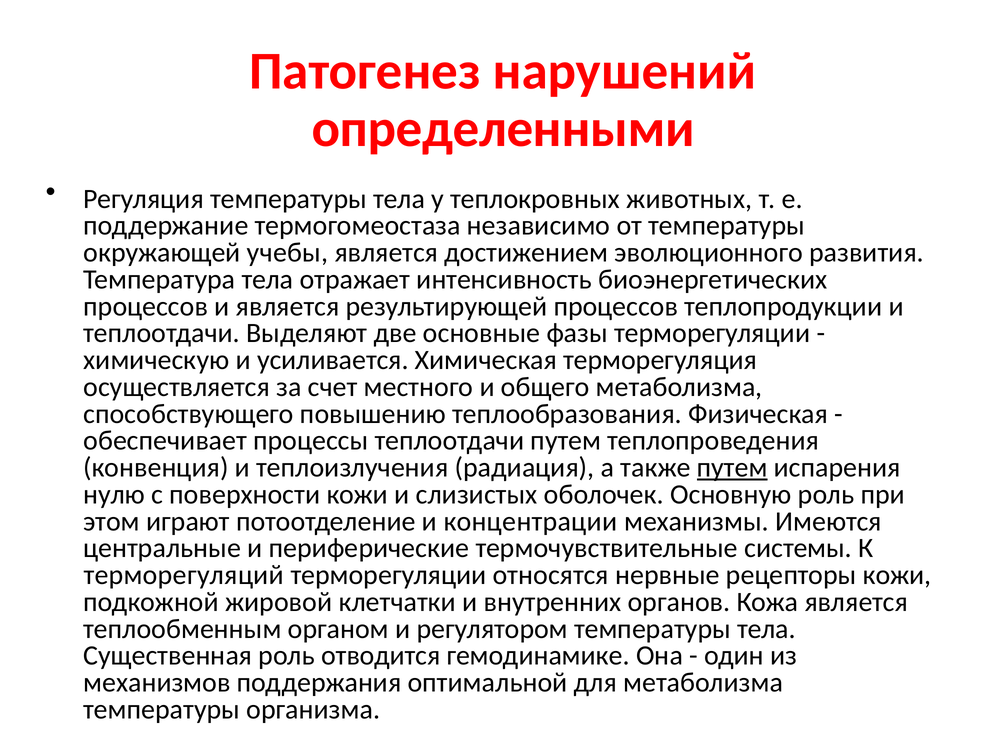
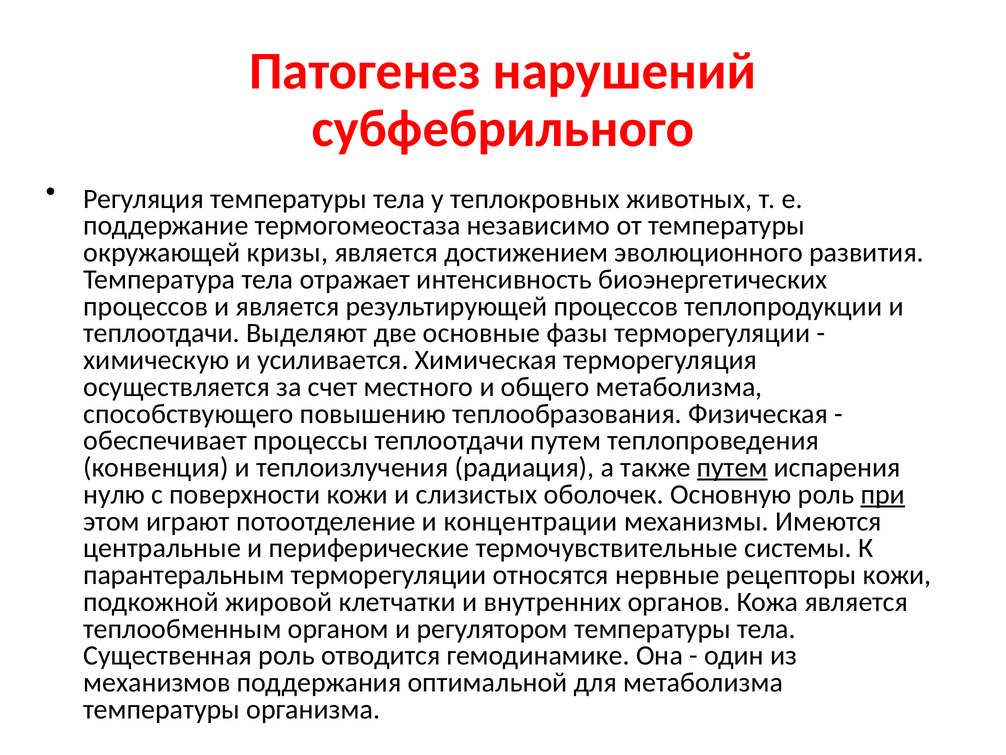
определенными: определенными -> субфебрильного (503, 129)
учебы: учебы -> кризы (288, 252)
при underline: none -> present (883, 494)
терморегуляций: терморегуляций -> парантеральным (184, 575)
